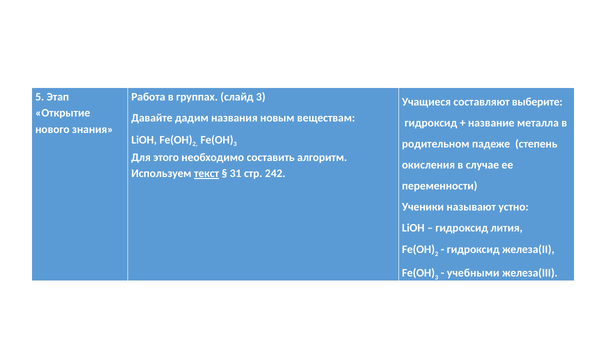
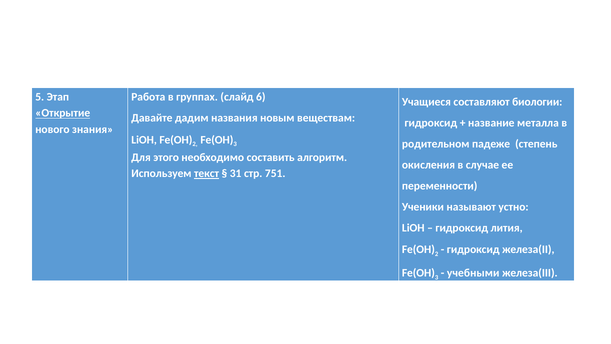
слайд 3: 3 -> 6 (261, 97)
выберите: выберите -> биологии (537, 102)
Открытие underline: none -> present (63, 113)
242: 242 -> 751 (275, 173)
